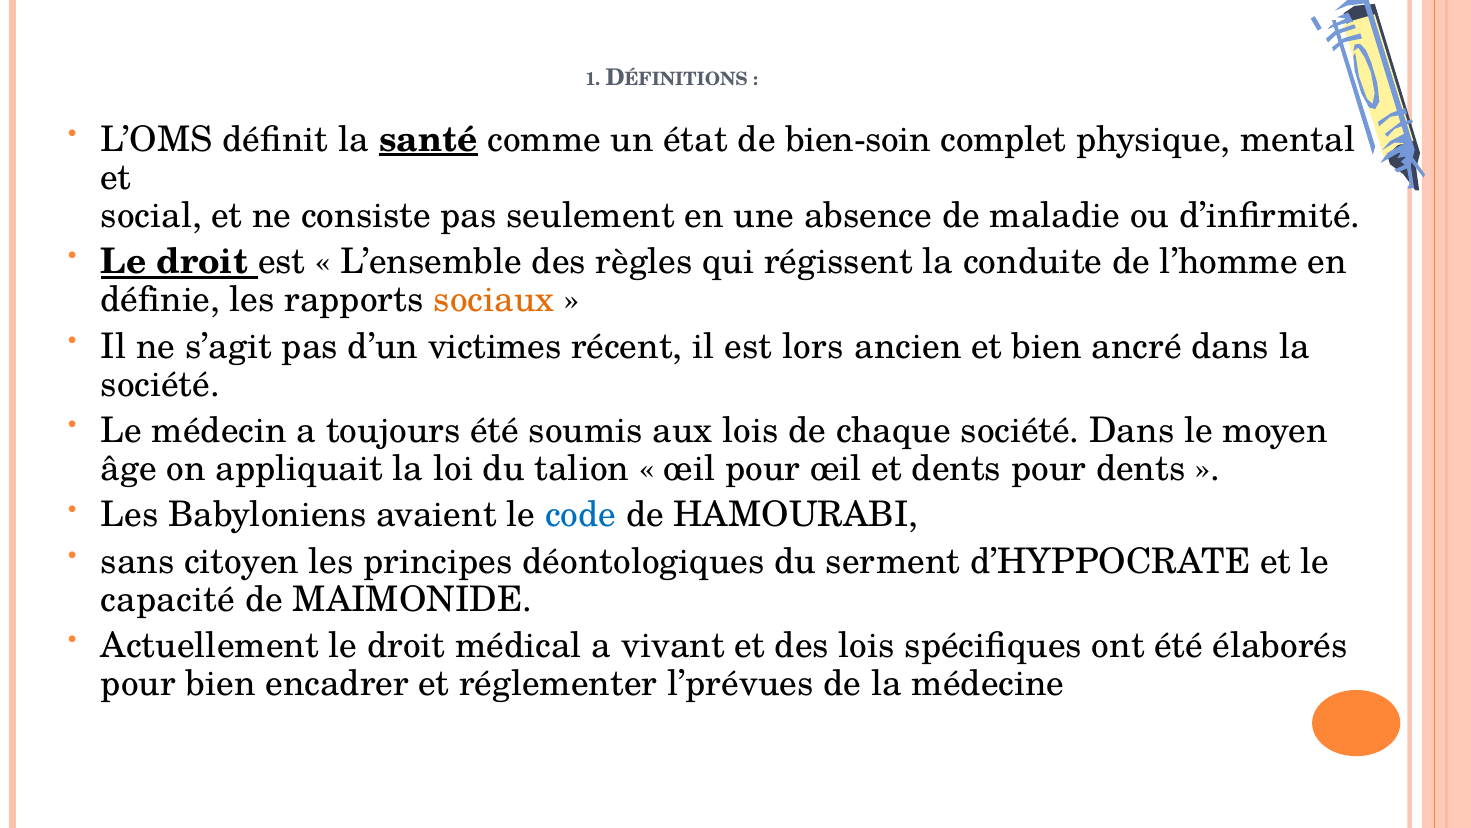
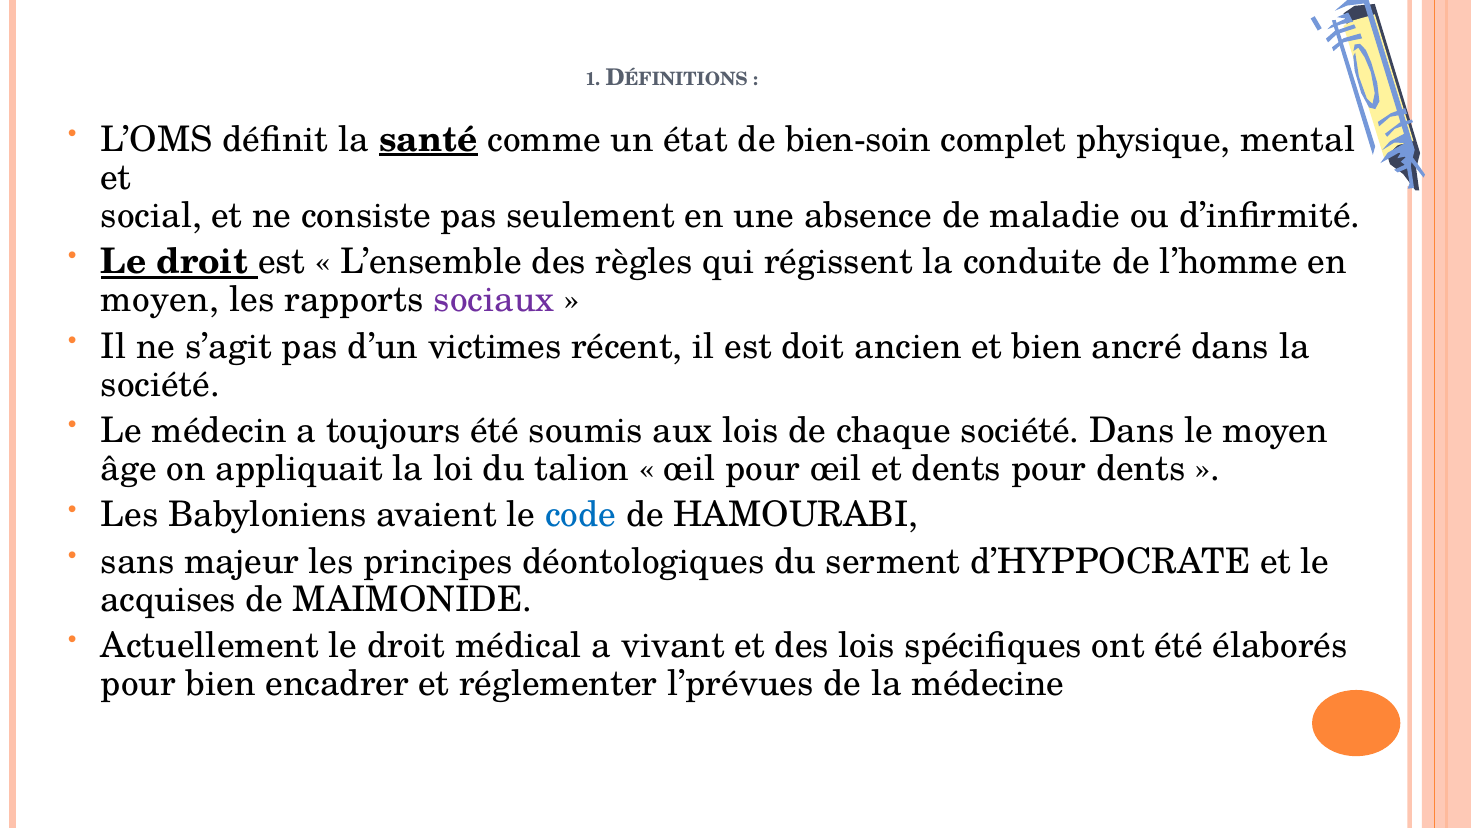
définie: définie -> moyen (160, 300)
sociaux colour: orange -> purple (494, 300)
lors: lors -> doit (813, 346)
citoyen: citoyen -> majeur (242, 561)
capacité: capacité -> acquises (168, 599)
